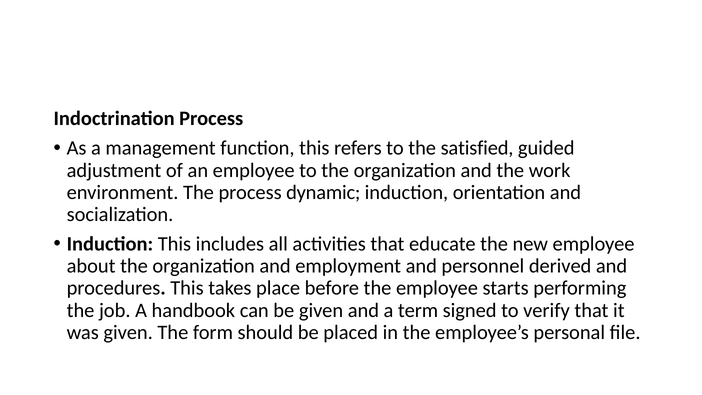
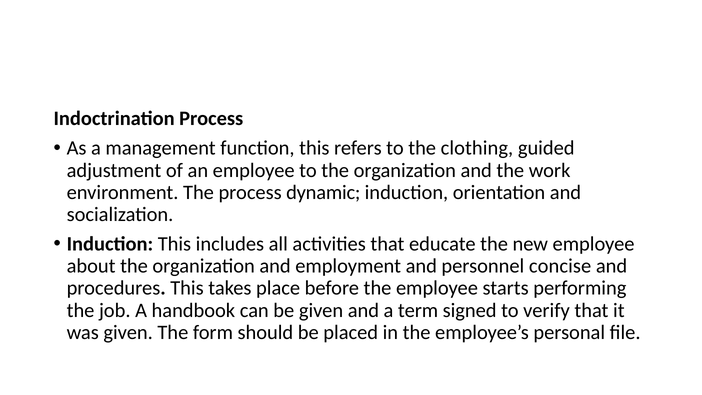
satisfied: satisfied -> clothing (477, 148)
derived: derived -> concise (560, 266)
